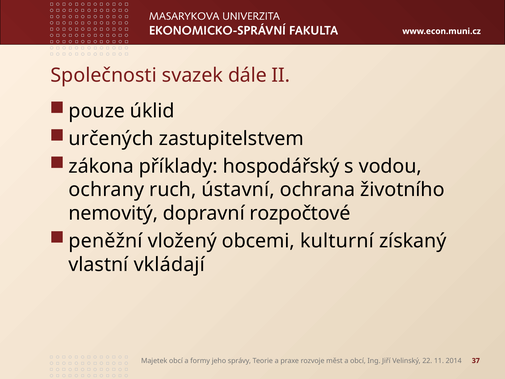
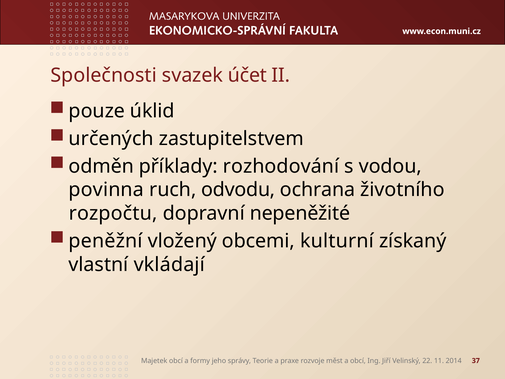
dále: dále -> účet (247, 75)
zákona: zákona -> odměn (101, 166)
hospodářský: hospodářský -> rozhodování (281, 166)
ochrany: ochrany -> povinna (106, 190)
ústavní: ústavní -> odvodu (238, 190)
nemovitý: nemovitý -> rozpočtu (113, 213)
rozpočtové: rozpočtové -> nepeněžité (300, 213)
